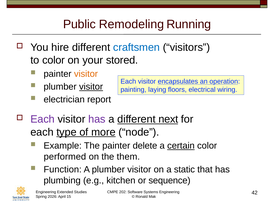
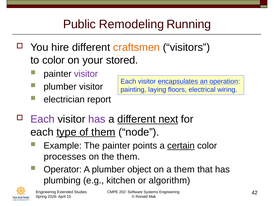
craftsmen colour: blue -> orange (137, 47)
visitor colour: orange -> purple (86, 74)
visitor underline: present -> none (91, 86)
of more: more -> them (103, 132)
delete: delete -> points (145, 145)
performed: performed -> processes (65, 156)
Function: Function -> Operator (63, 169)
A plumber visitor: visitor -> object (139, 169)
a static: static -> them (184, 169)
sequence: sequence -> algorithm (169, 180)
